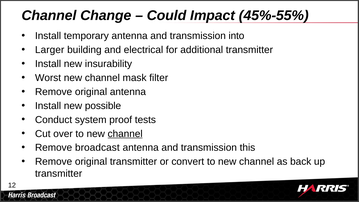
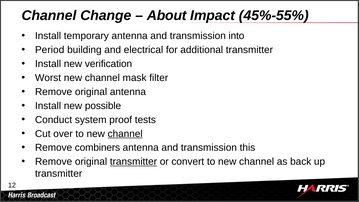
Could: Could -> About (167, 16)
Larger: Larger -> Period (50, 50)
insurability: insurability -> verification (109, 64)
broadcast: broadcast -> combiners (97, 148)
transmitter underline: none -> present (133, 162)
